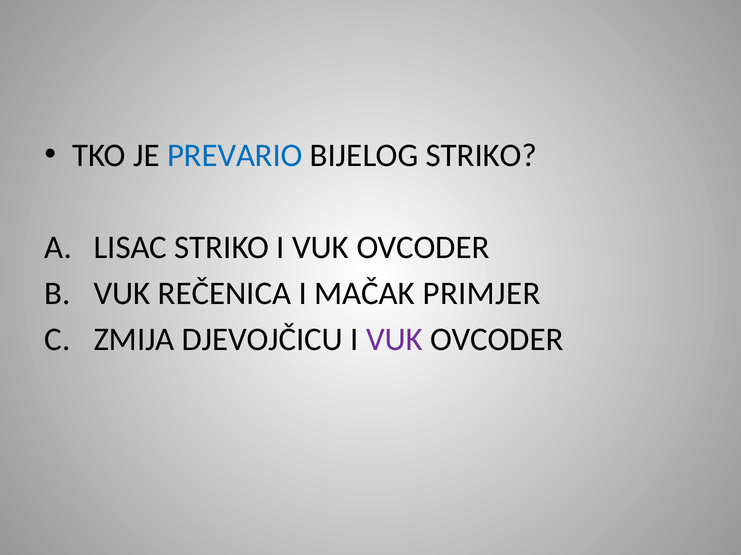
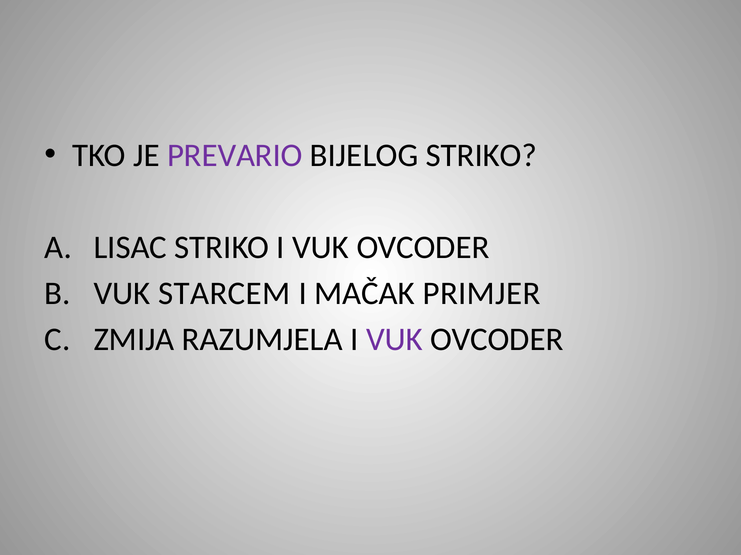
PREVARIO colour: blue -> purple (235, 155)
REČENICA: REČENICA -> STARCEM (224, 294)
DJEVOJČICU: DJEVOJČICU -> RAZUMJELA (262, 340)
